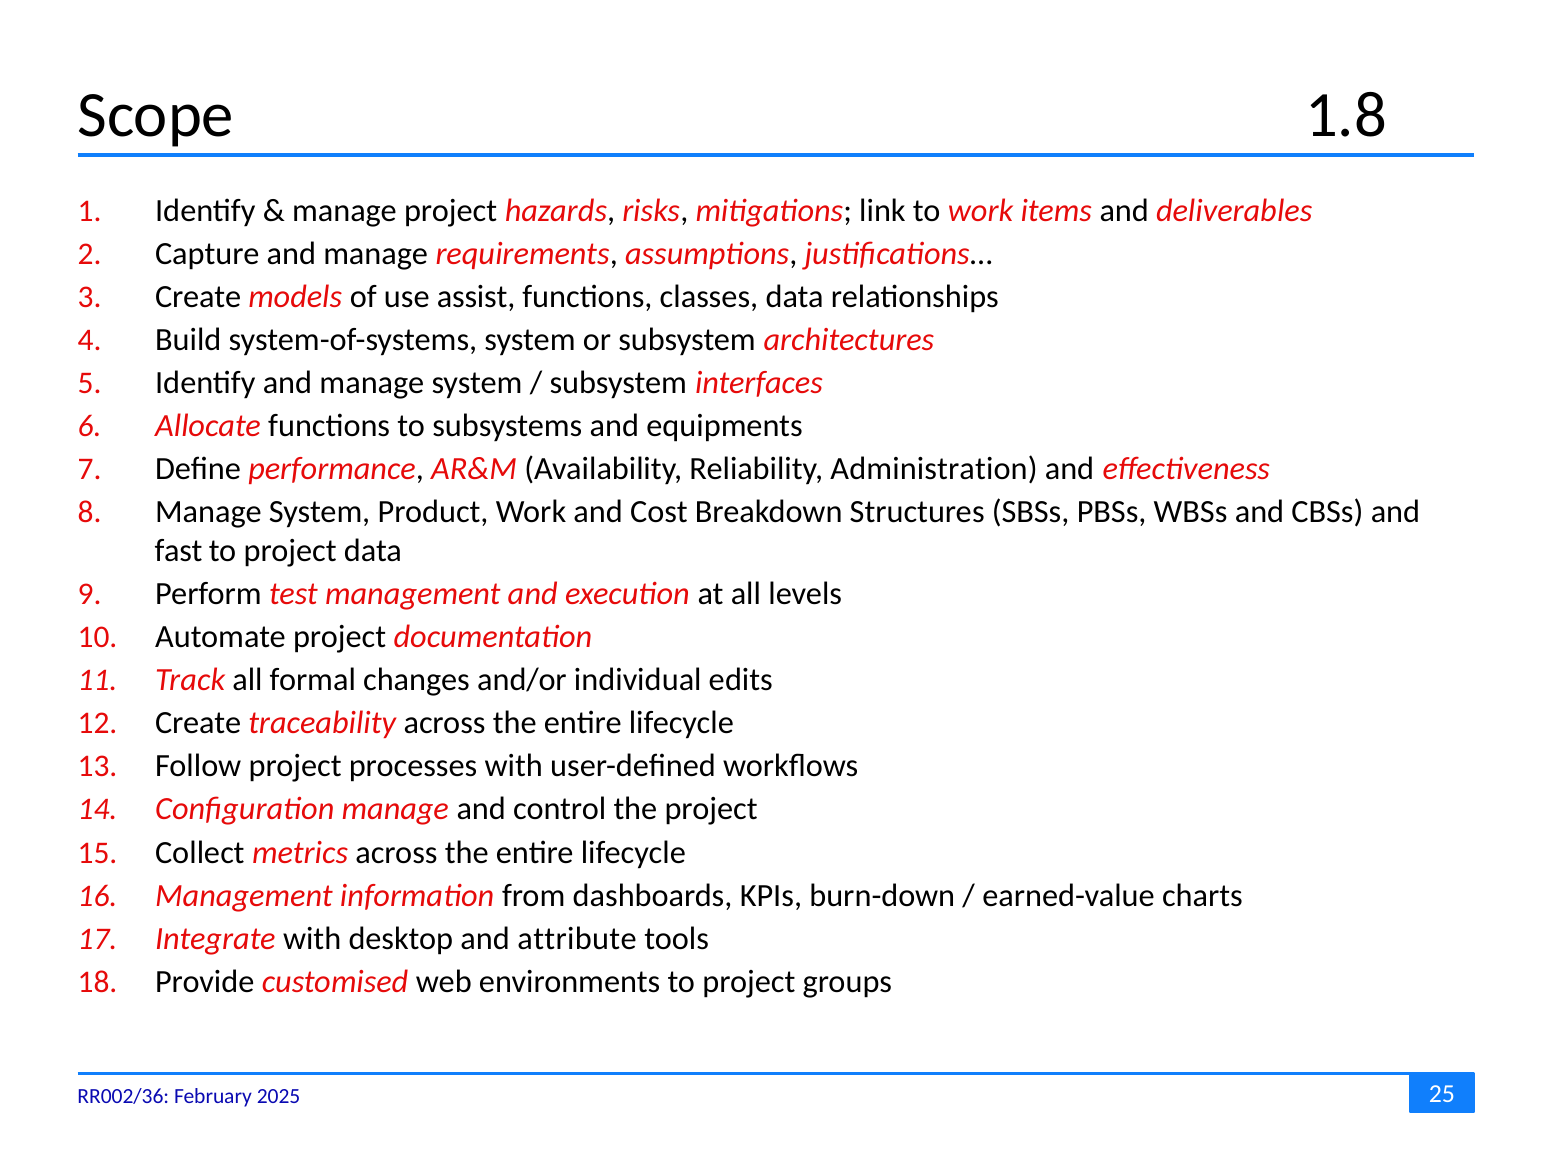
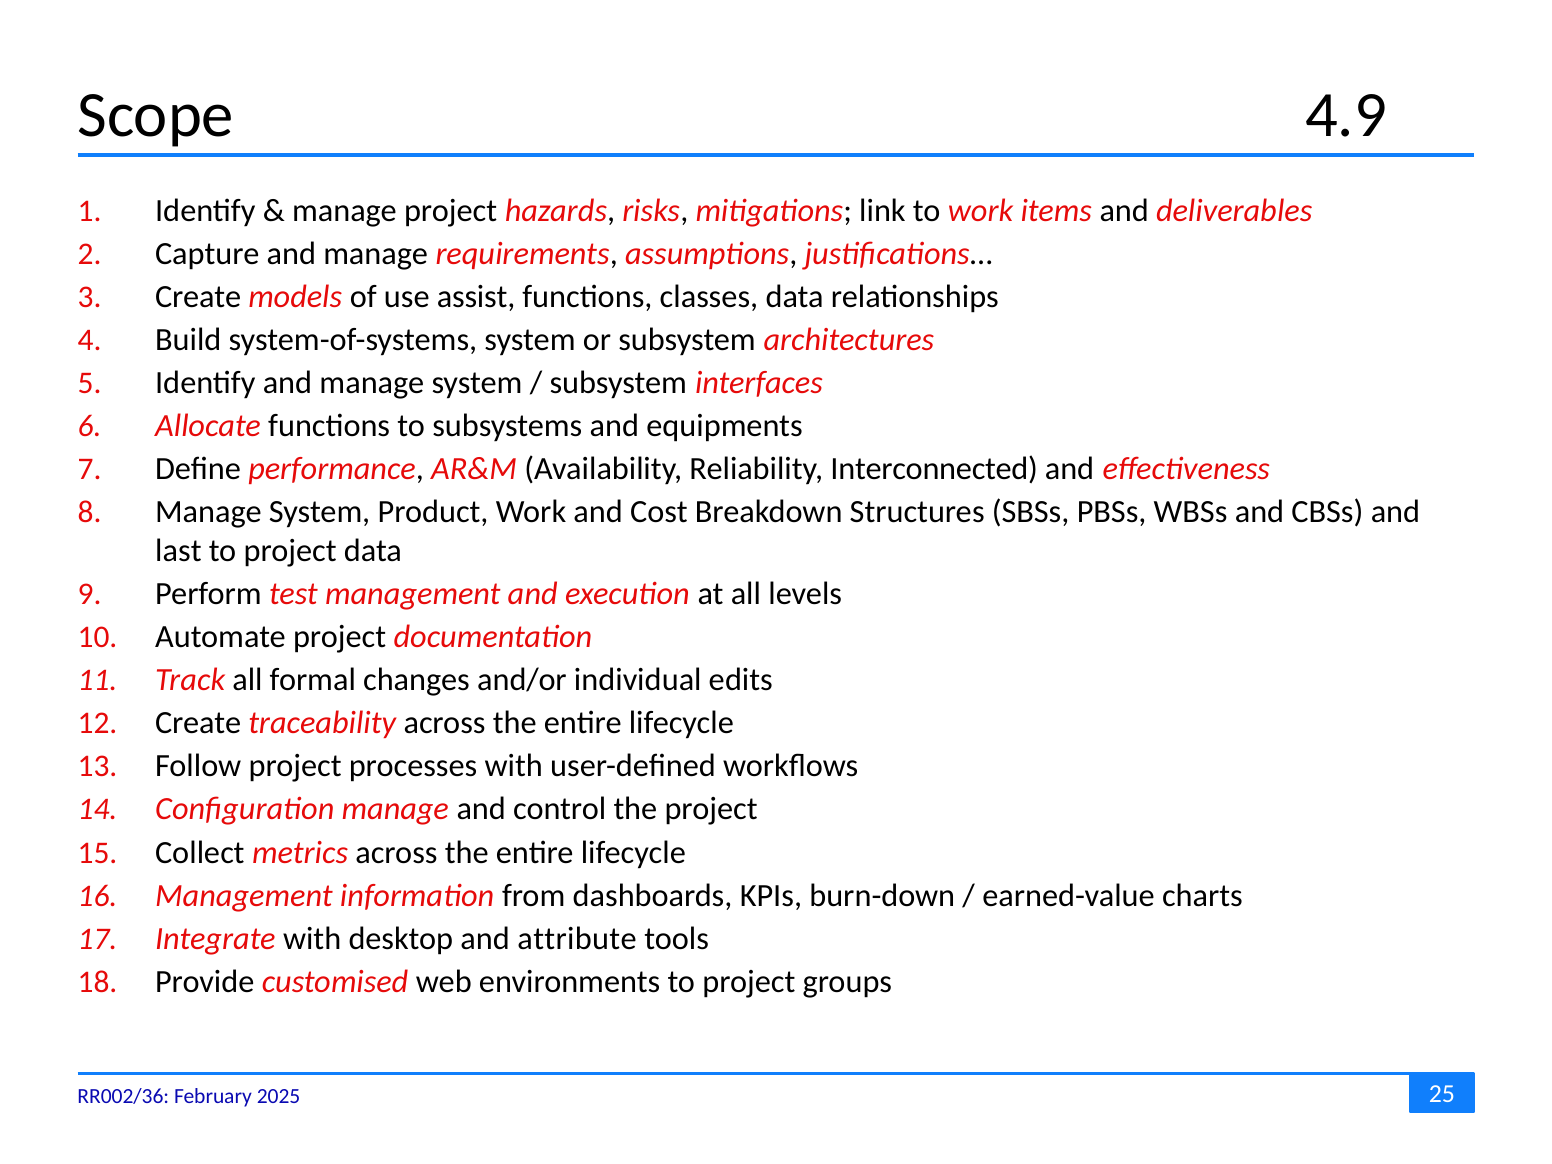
1.8: 1.8 -> 4.9 (1346, 116)
Administration: Administration -> Interconnected (934, 469)
fast: fast -> last (178, 551)
